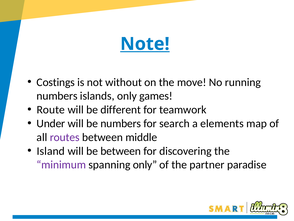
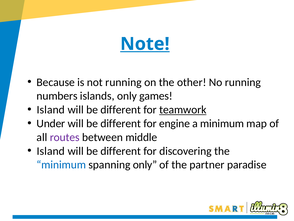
Costings: Costings -> Because (56, 82)
not without: without -> running (124, 82)
move: move -> other (192, 82)
Route: Route -> Island (51, 109)
teamwork underline: none -> present (183, 109)
numbers: numbers -> different (121, 123)
search: search -> engine (175, 123)
a elements: elements -> minimum (222, 123)
between: between -> different (121, 151)
minimum colour: purple -> blue (61, 164)
